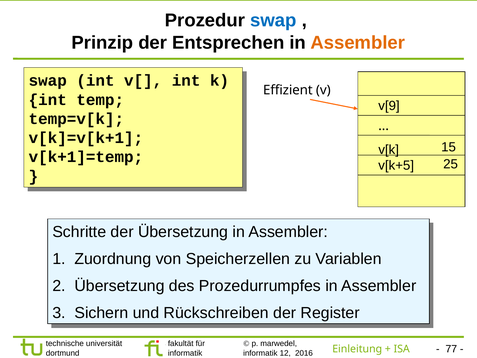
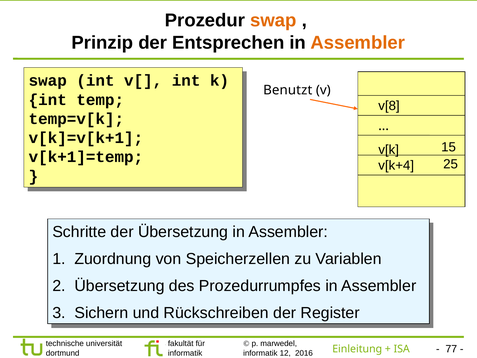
swap colour: blue -> orange (273, 20)
Effizient: Effizient -> Benutzt (288, 90)
v[9: v[9 -> v[8 (389, 106)
v[k+5: v[k+5 -> v[k+4 (396, 165)
